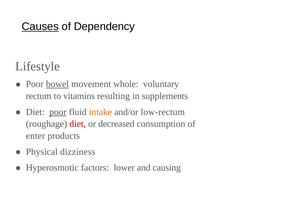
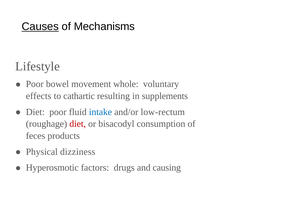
Dependency: Dependency -> Mechanisms (104, 27)
bowel underline: present -> none (57, 84)
rectum: rectum -> effects (39, 96)
vitamins: vitamins -> cathartic (79, 96)
poor underline: present -> none (58, 112)
intake colour: orange -> blue (100, 112)
decreased: decreased -> bisacodyl (116, 124)
enter: enter -> feces (36, 136)
lower: lower -> drugs (124, 167)
